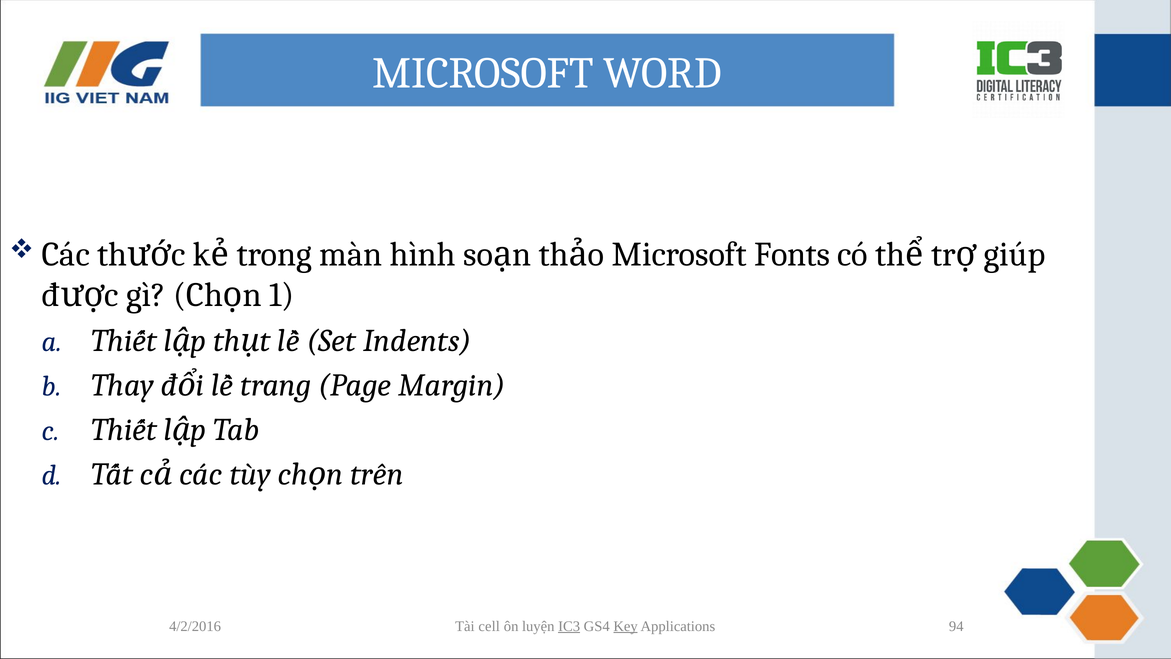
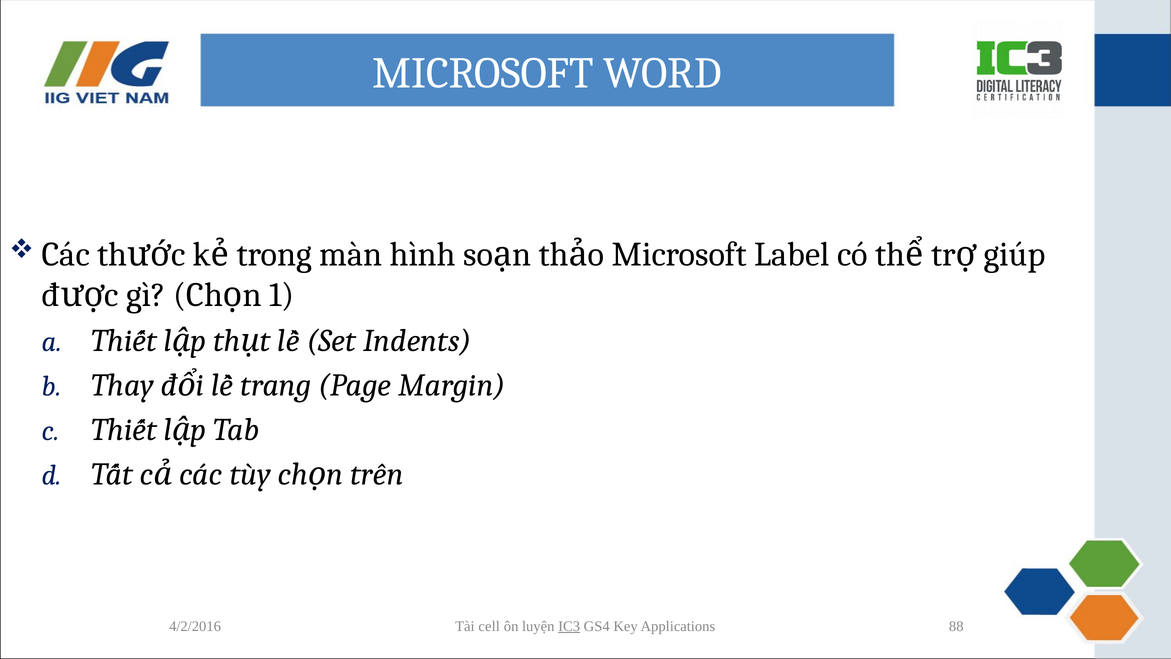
Fonts: Fonts -> Label (792, 254)
Key underline: present -> none (626, 626)
94: 94 -> 88 (956, 626)
